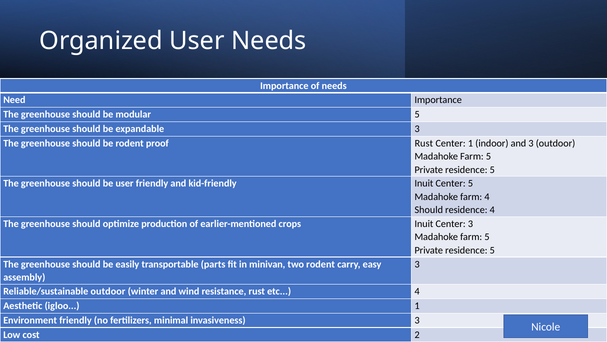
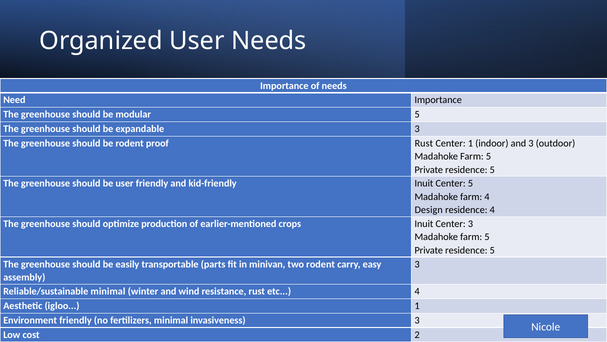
Should: Should -> Design (429, 210)
Reliable/sustainable outdoor: outdoor -> minimal (108, 291)
